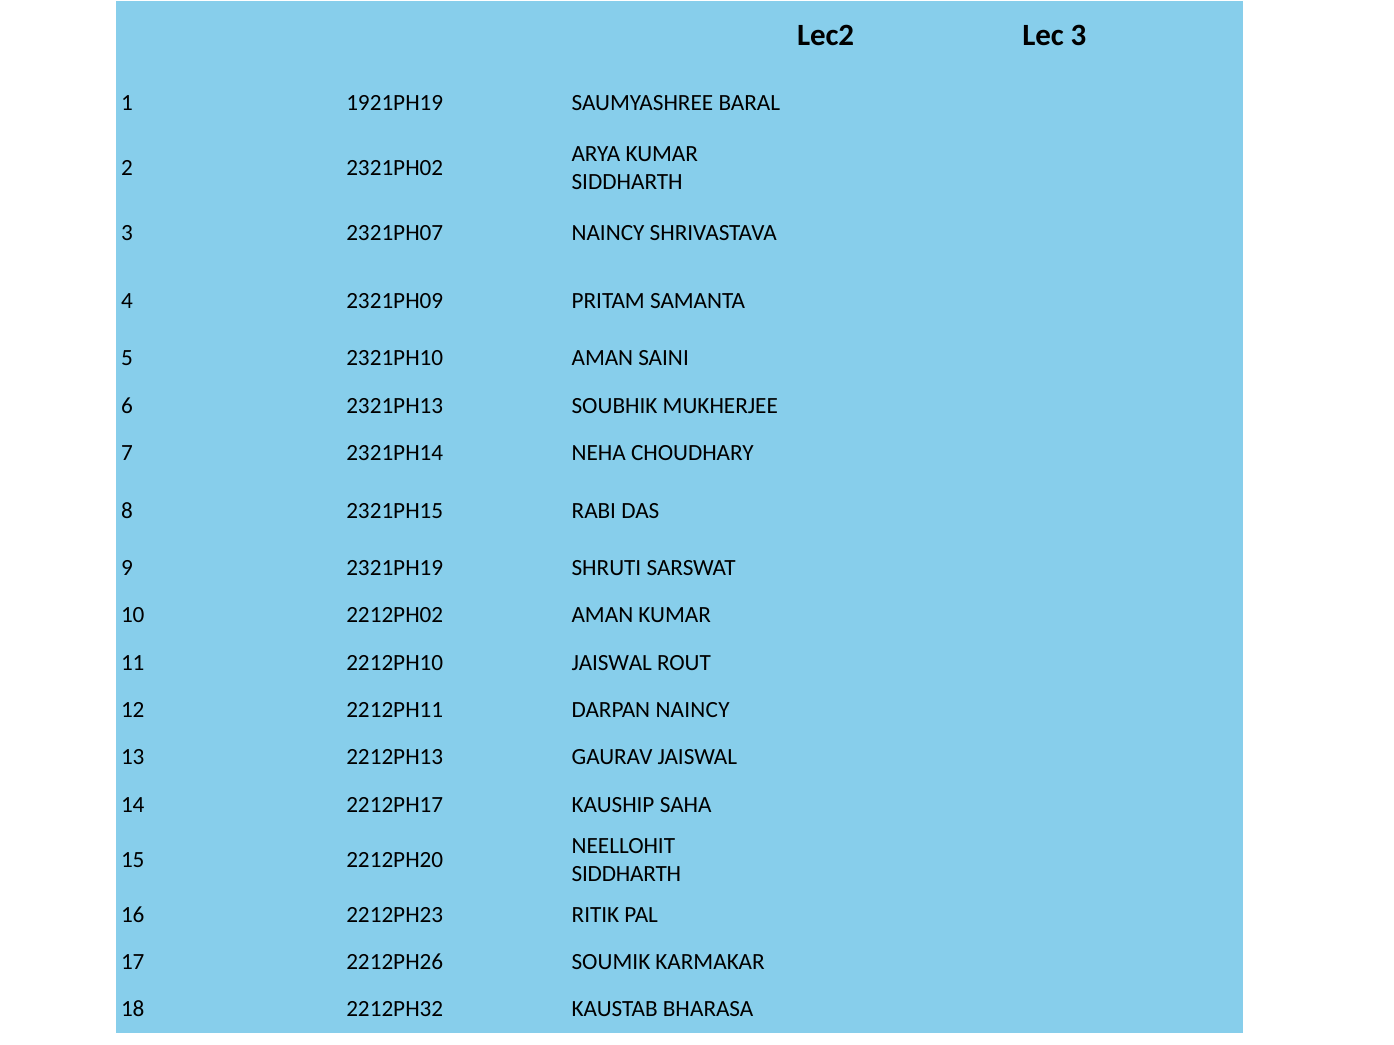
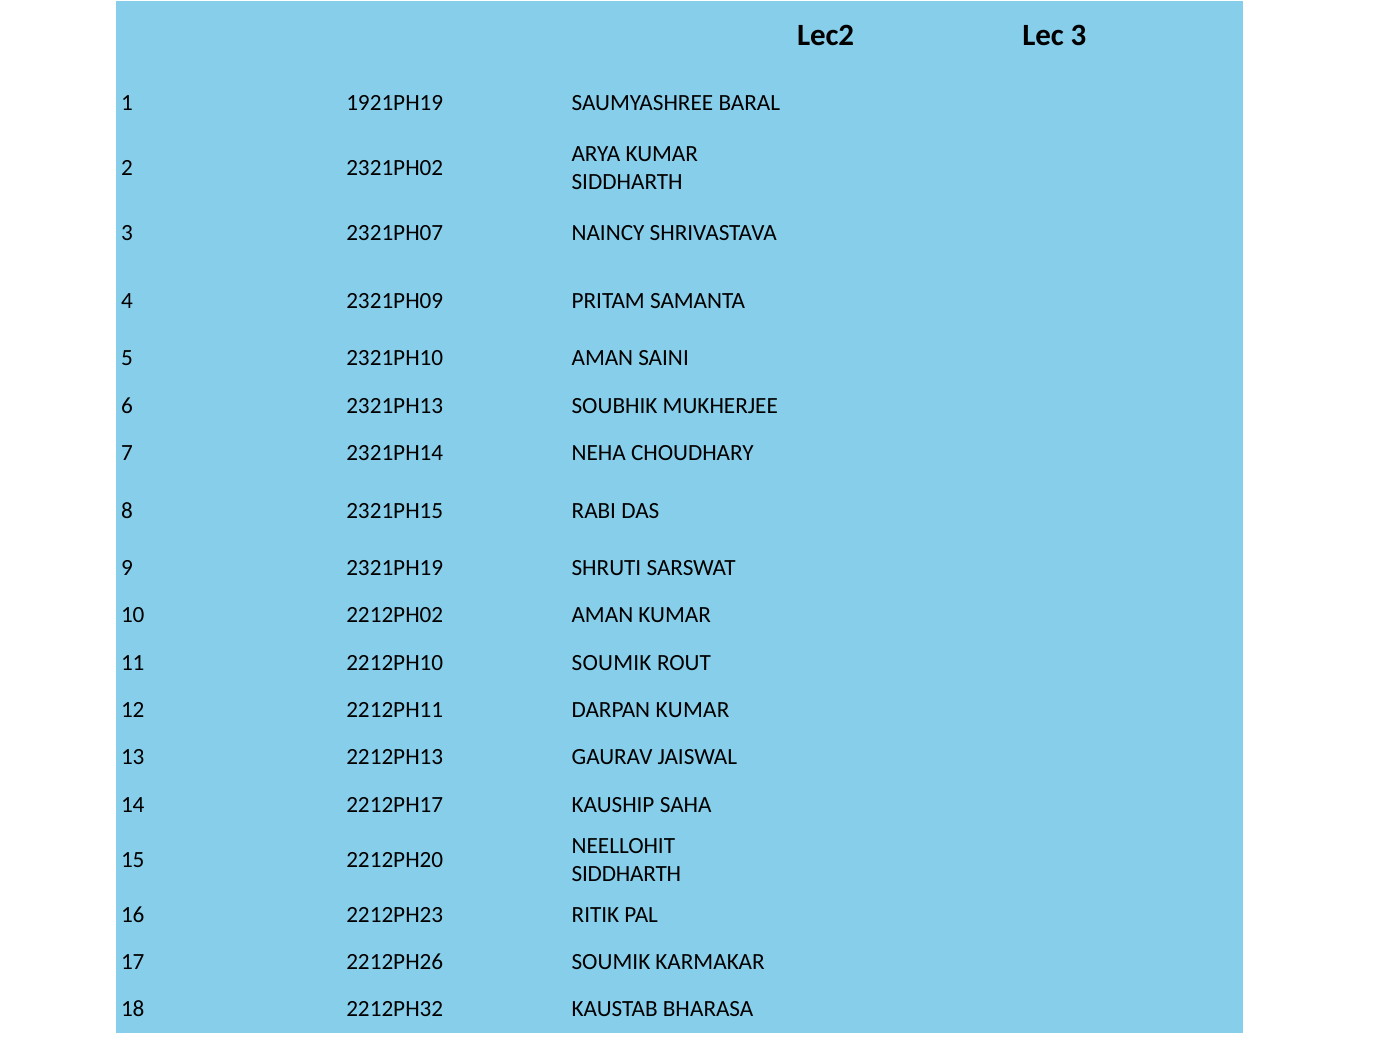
2212PH10 JAISWAL: JAISWAL -> SOUMIK (612, 663)
DARPAN NAINCY: NAINCY -> KUMAR (693, 710)
